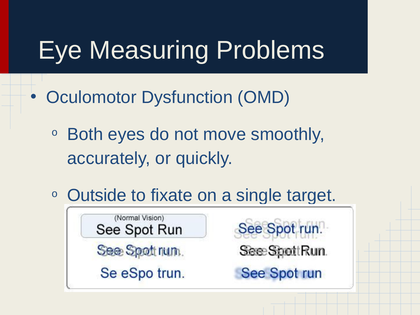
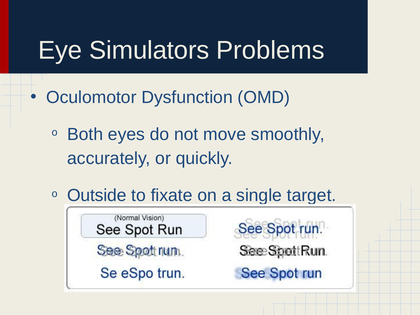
Measuring: Measuring -> Simulators (149, 50)
